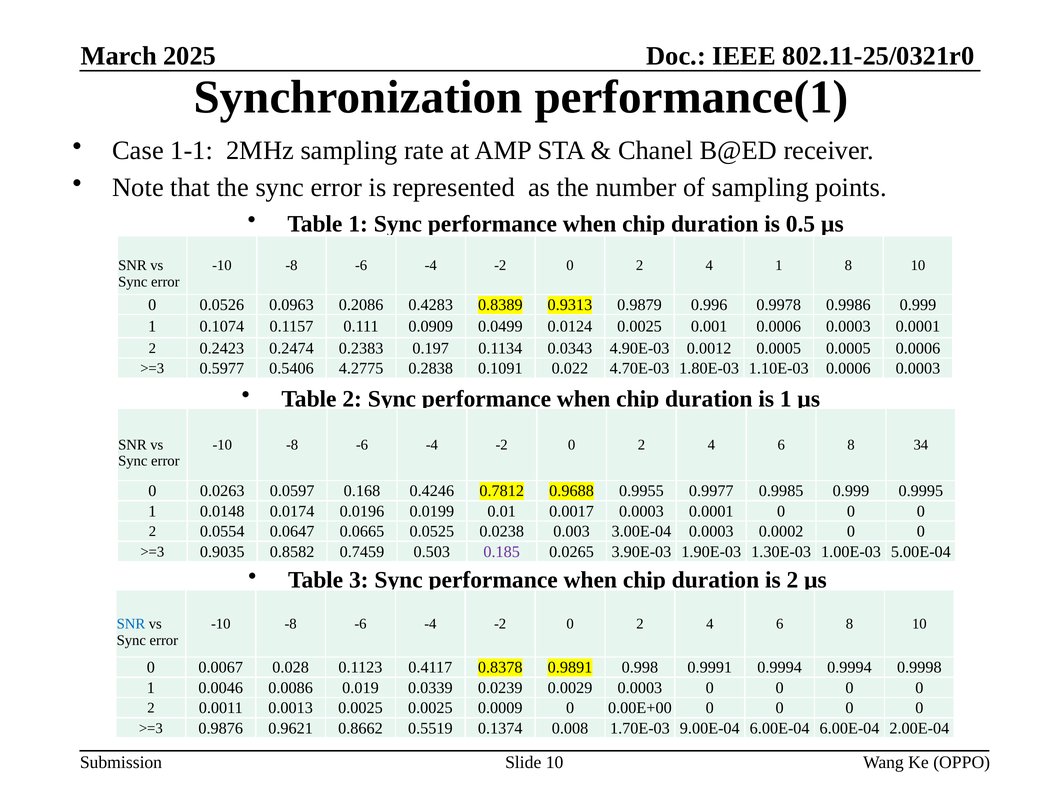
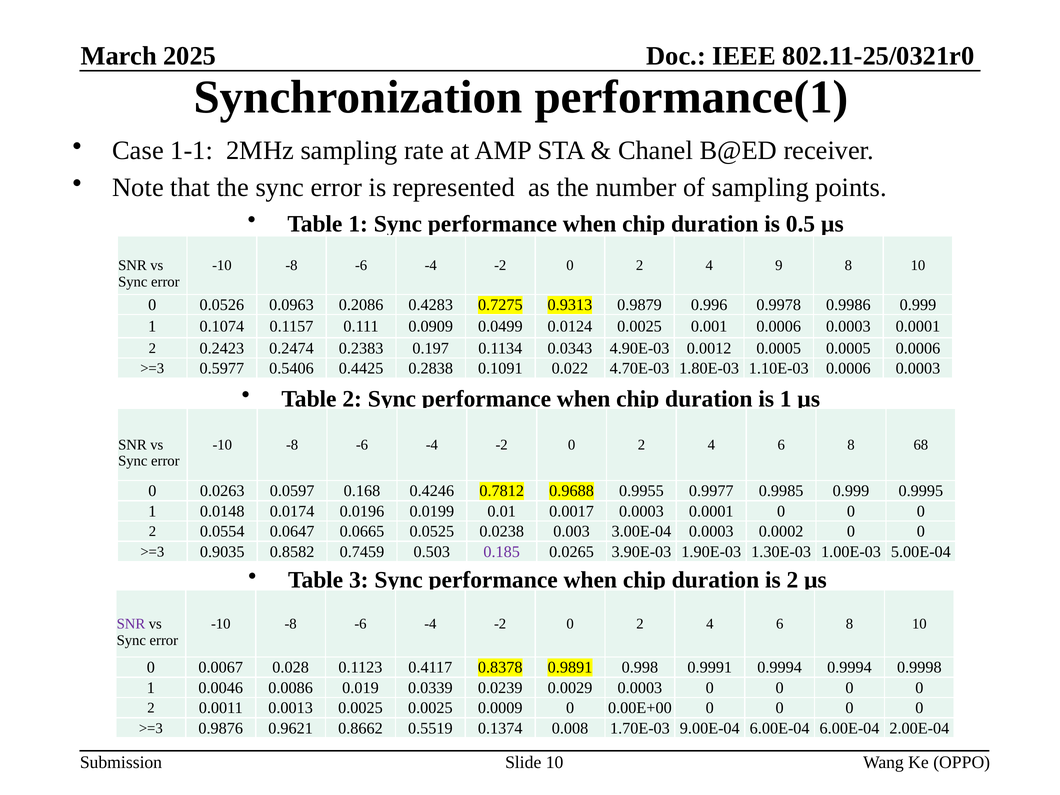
4 1: 1 -> 9 (779, 265)
0.8389: 0.8389 -> 0.7275 (500, 305)
4.2775: 4.2775 -> 0.4425 (361, 368)
34: 34 -> 68 (921, 445)
SNR colour: blue -> purple (131, 624)
